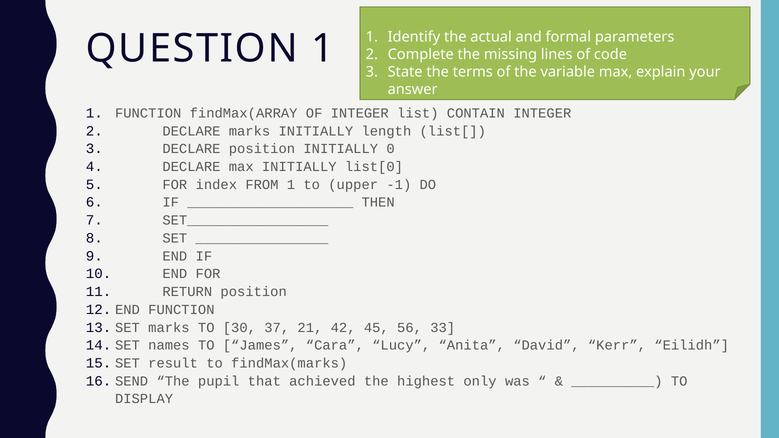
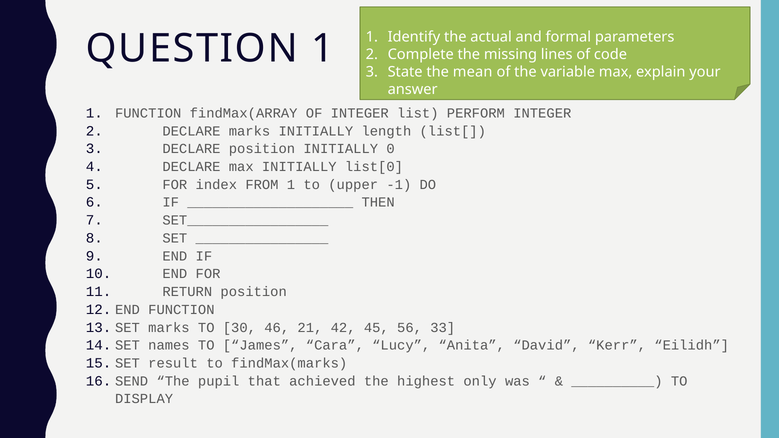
terms: terms -> mean (473, 72)
CONTAIN: CONTAIN -> PERFORM (476, 113)
37: 37 -> 46 (277, 328)
